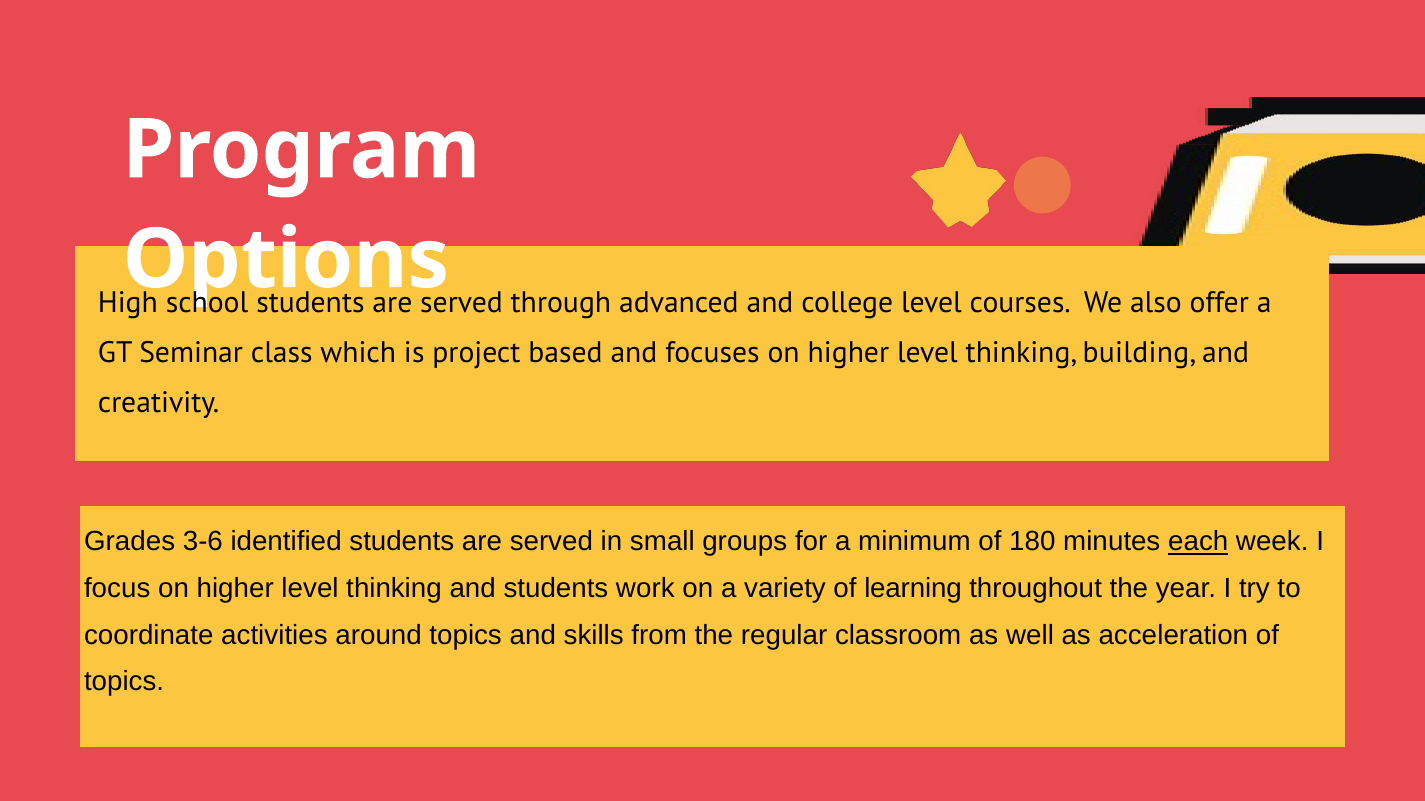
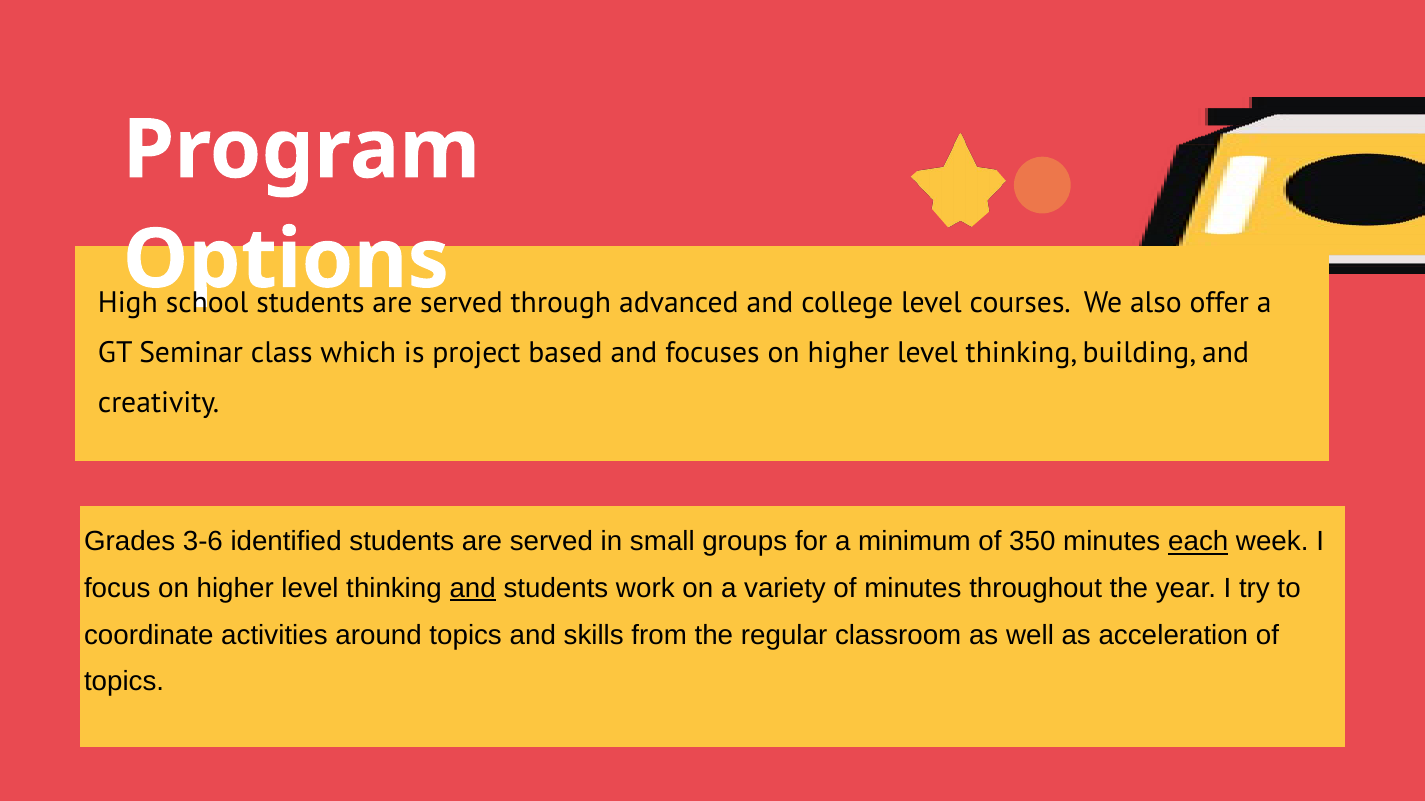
180: 180 -> 350 (1032, 542)
and underline: none -> present (473, 589)
of learning: learning -> minutes (913, 589)
